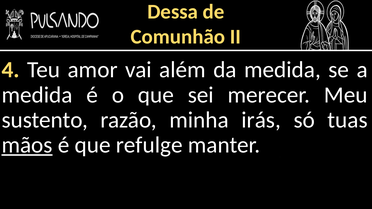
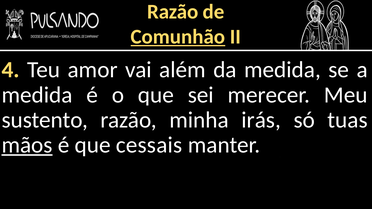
Dessa: Dessa -> Razão (173, 12)
Comunhão underline: none -> present (178, 37)
refulge: refulge -> cessais (149, 145)
